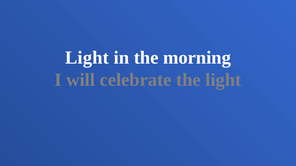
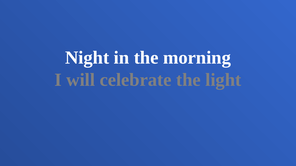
Light: Light -> Night (87, 58)
